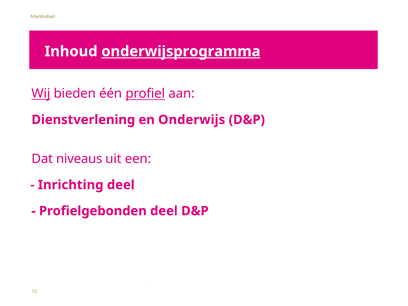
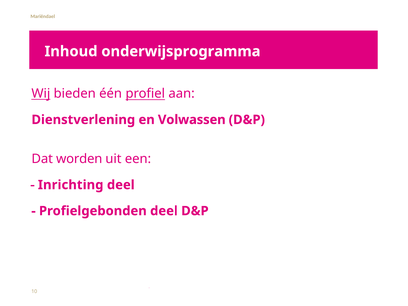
onderwijsprogramma underline: present -> none (181, 51)
Onderwijs: Onderwijs -> Volwassen (192, 120)
niveaus: niveaus -> worden (79, 159)
